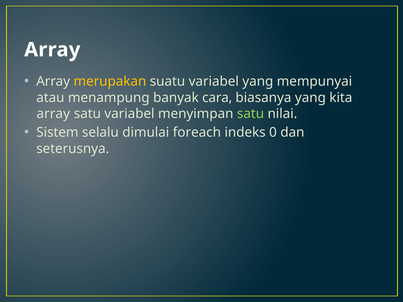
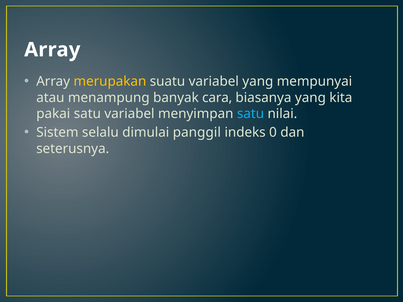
array: array -> pakai (53, 114)
satu colour: light green -> light blue (251, 114)
foreach: foreach -> panggil (197, 133)
